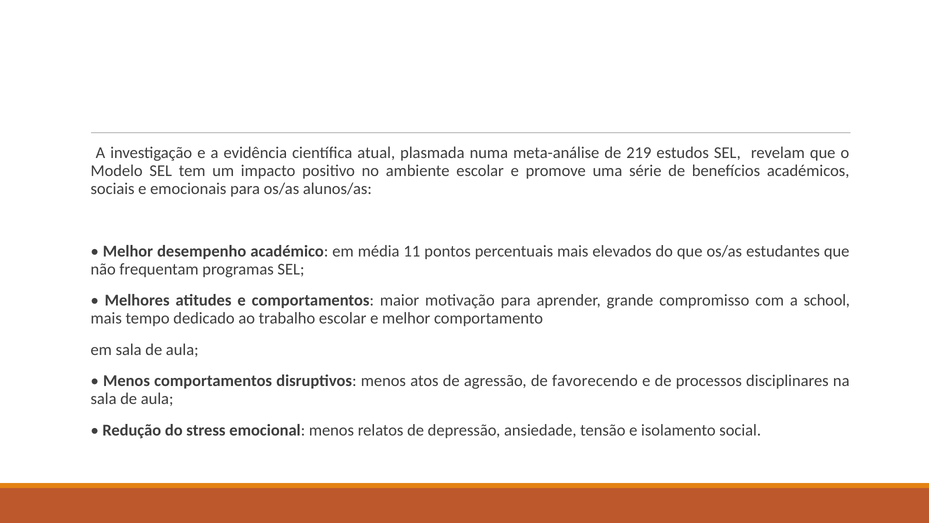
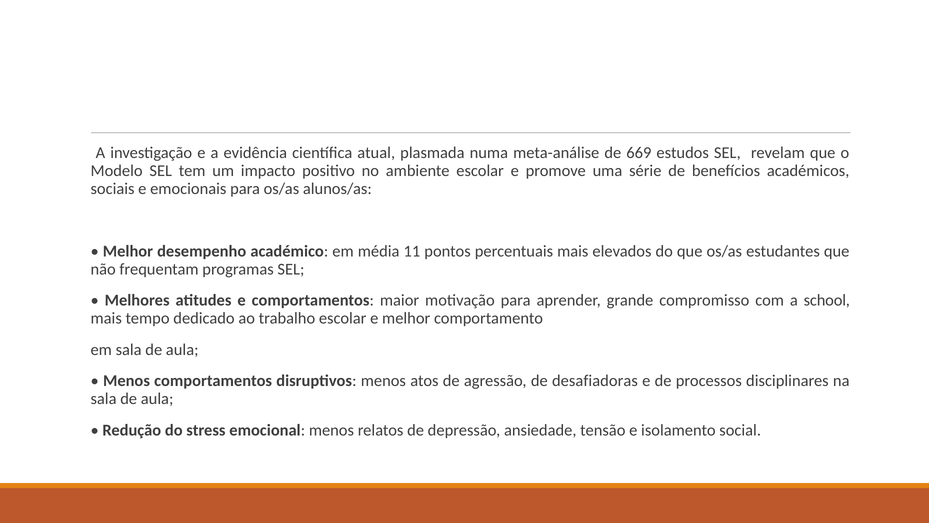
219: 219 -> 669 (639, 153)
favorecendo: favorecendo -> desafiadoras (595, 381)
